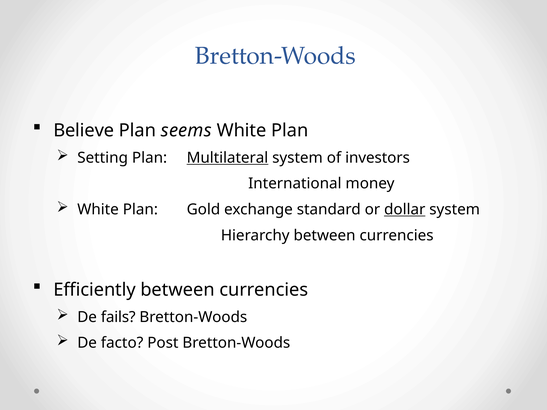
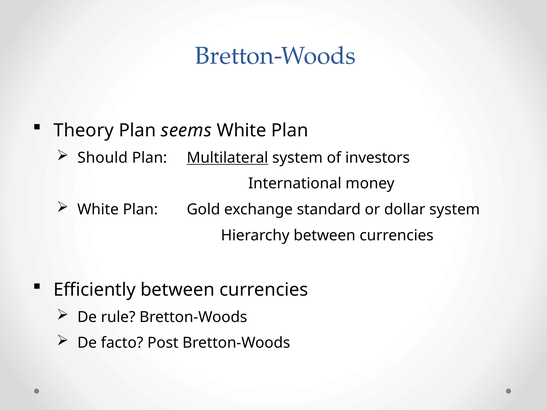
Believe: Believe -> Theory (84, 130)
Setting: Setting -> Should (103, 158)
dollar underline: present -> none (405, 210)
fails: fails -> rule (118, 317)
